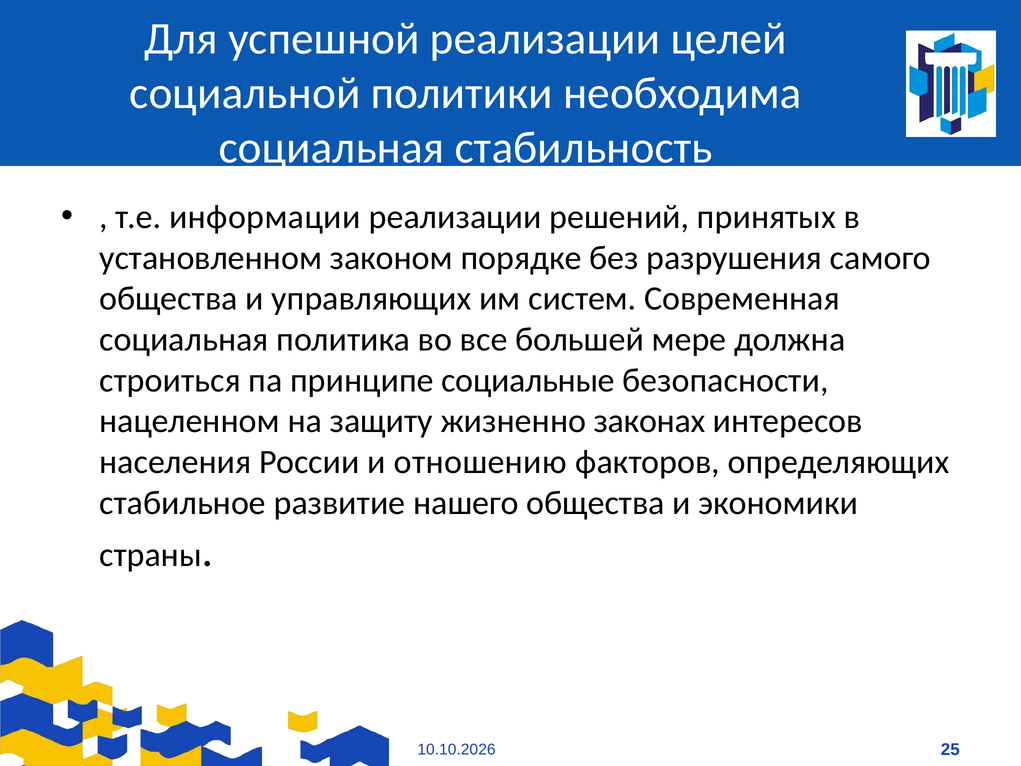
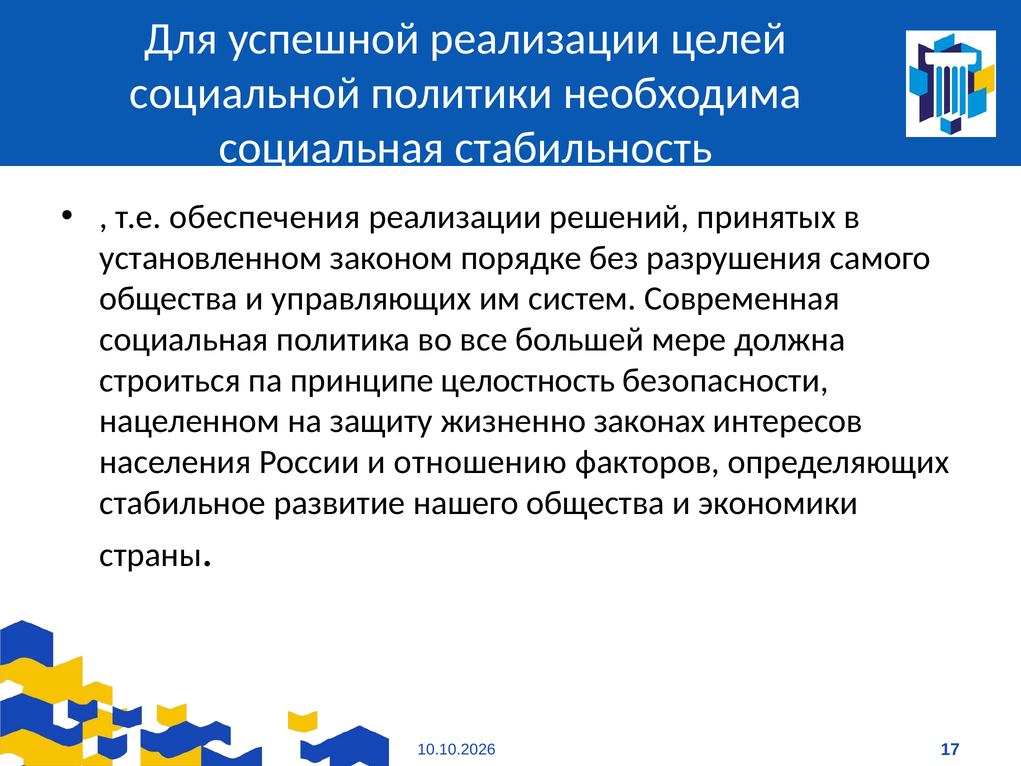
информации: информации -> обеспечения (265, 217)
социальные: социальные -> целостность (528, 380)
25: 25 -> 17 (950, 750)
